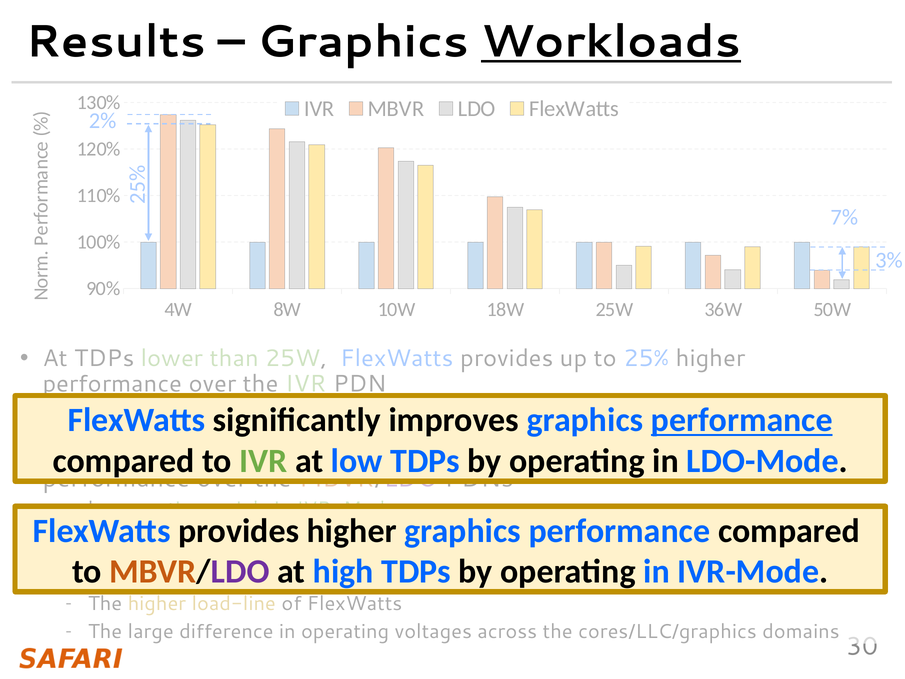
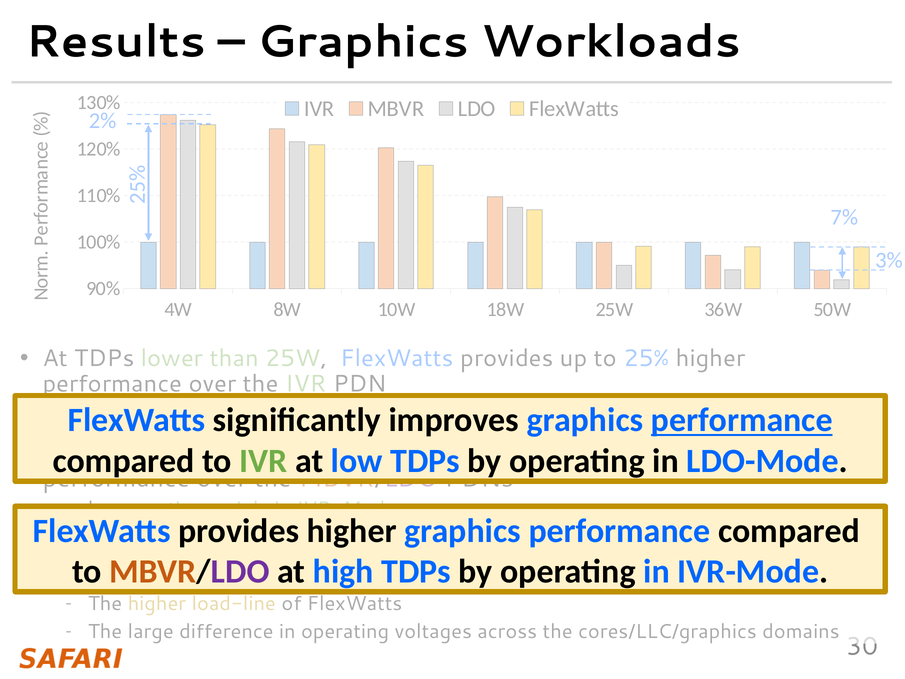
Workloads underline: present -> none (611, 42)
